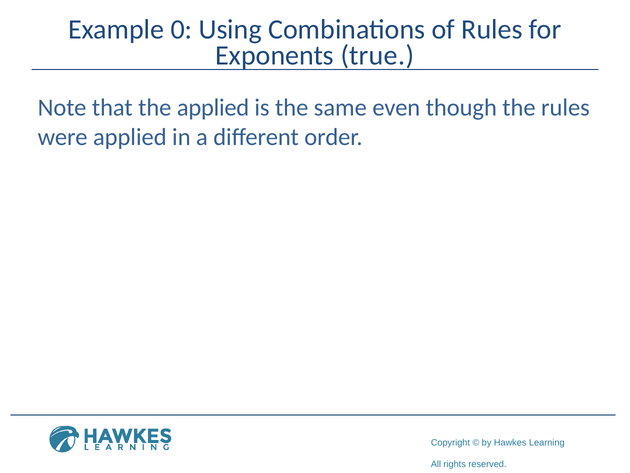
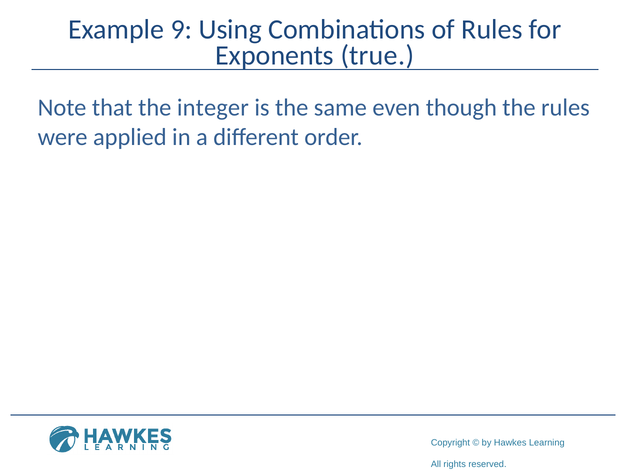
0: 0 -> 9 (181, 29)
the applied: applied -> integer (213, 108)
